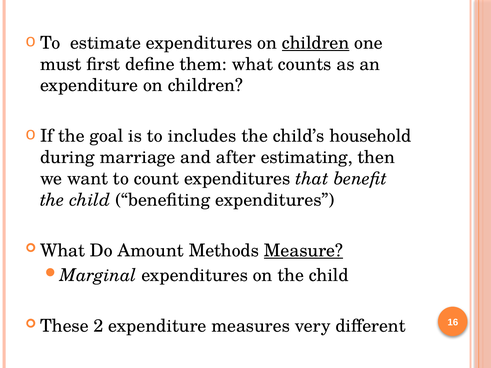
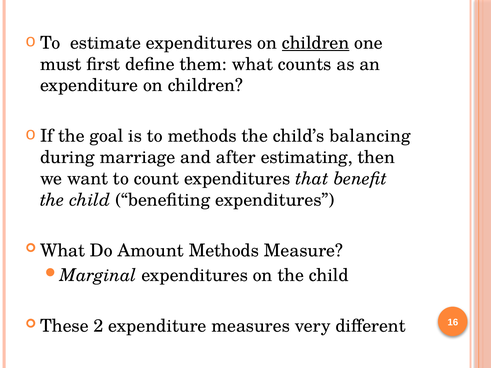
to includes: includes -> methods (202, 136)
household: household -> balancing (370, 136)
Measure underline: present -> none (303, 251)
